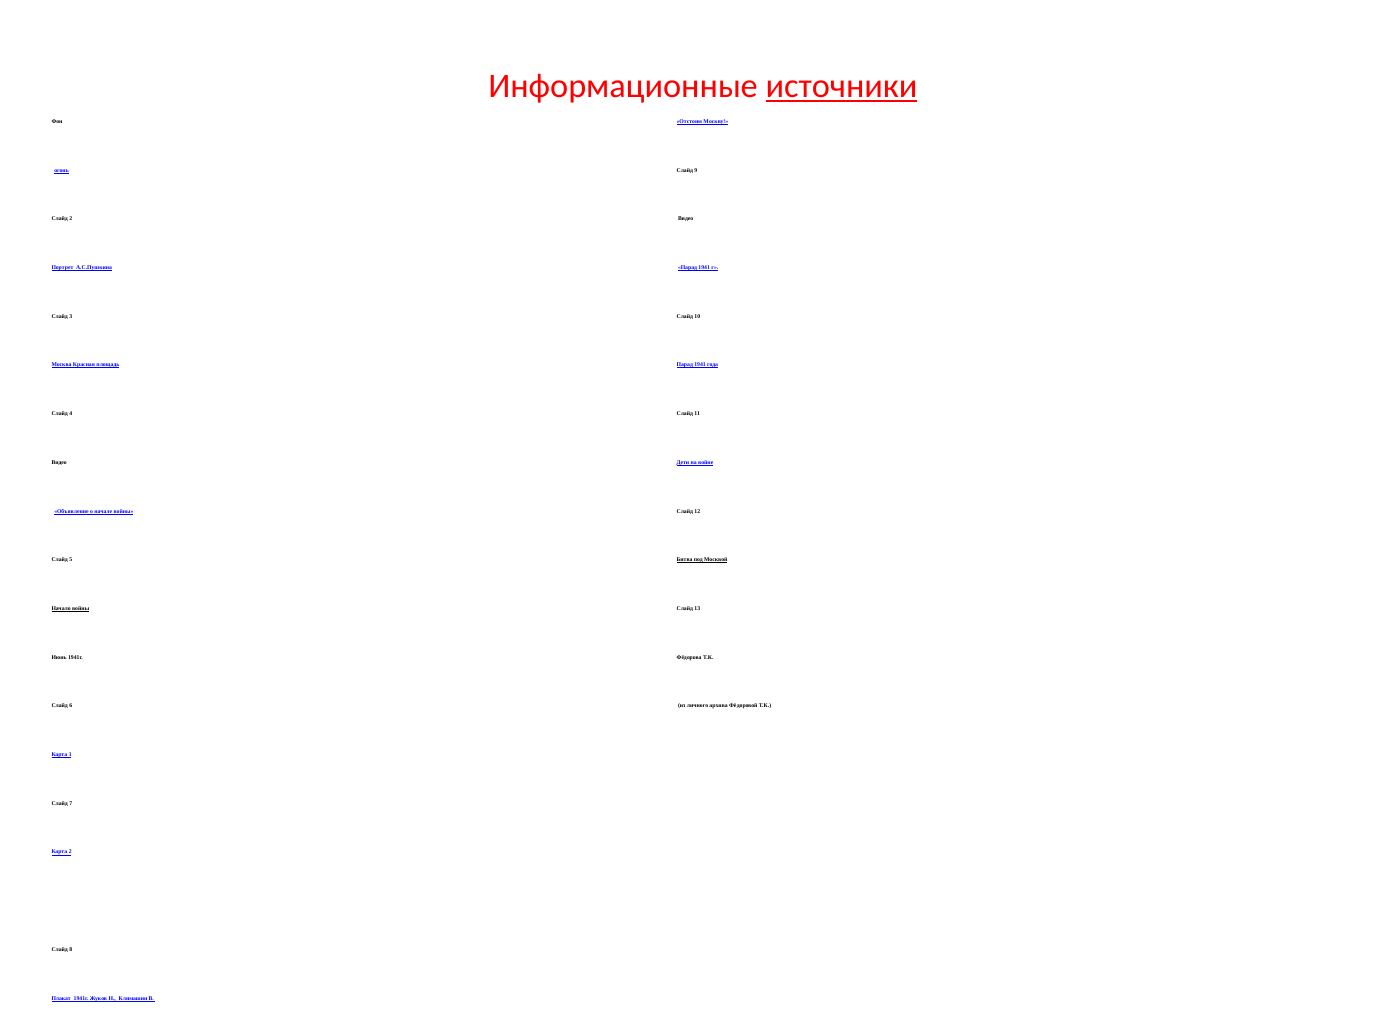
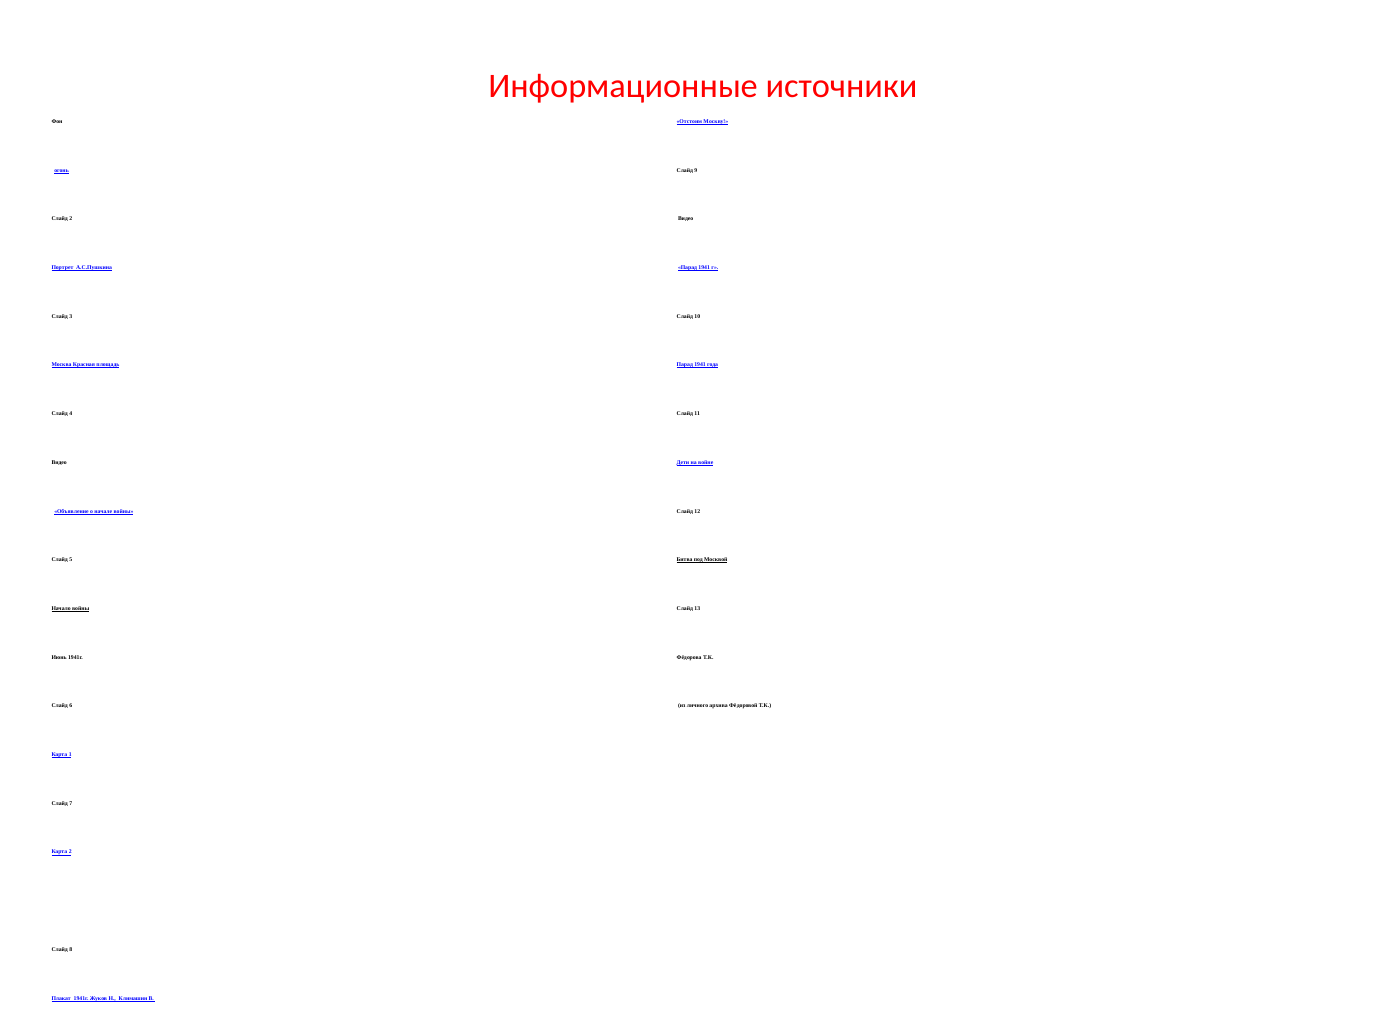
источники underline: present -> none (841, 86)
